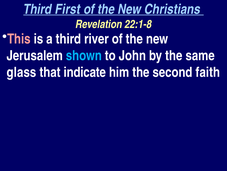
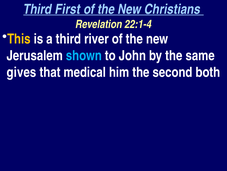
22:1-8: 22:1-8 -> 22:1-4 (138, 24)
This colour: pink -> yellow (19, 39)
glass: glass -> gives (21, 72)
indicate: indicate -> medical (85, 72)
faith: faith -> both (208, 72)
